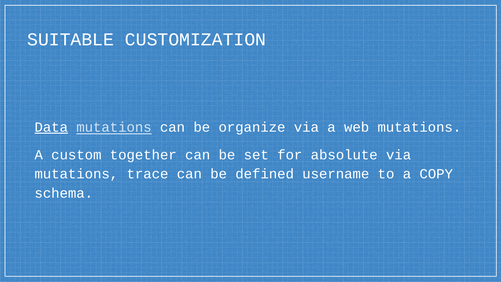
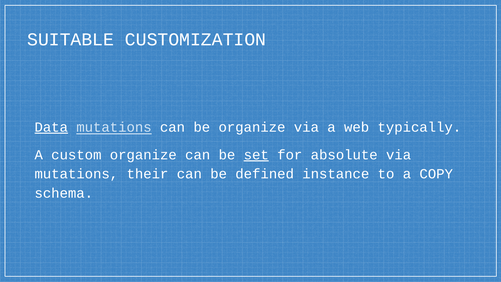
web mutations: mutations -> typically (419, 127)
custom together: together -> organize (143, 155)
set underline: none -> present (256, 155)
trace: trace -> their (148, 174)
username: username -> instance (336, 174)
